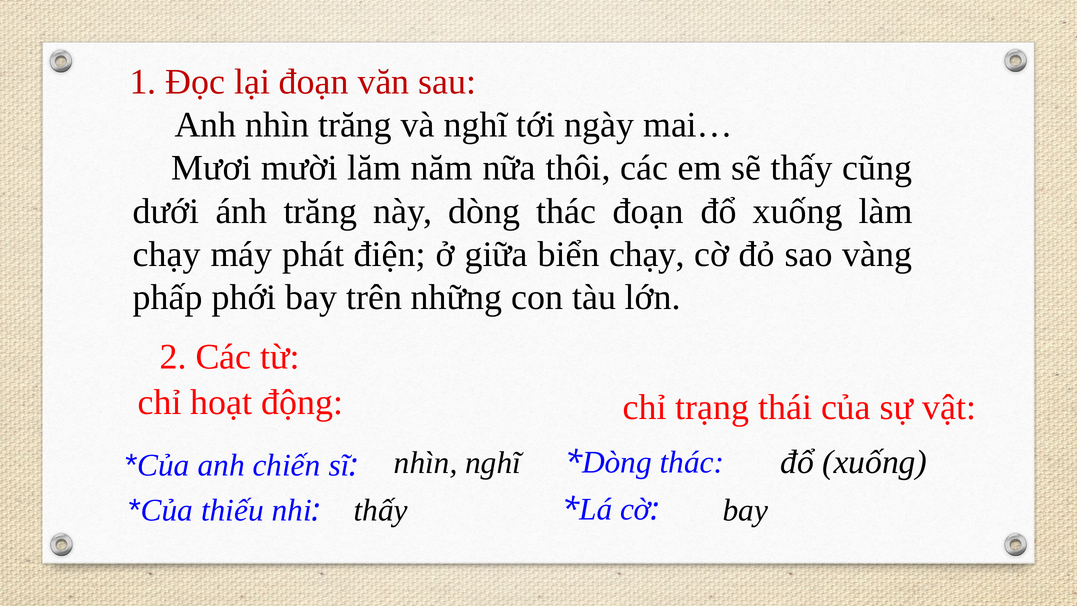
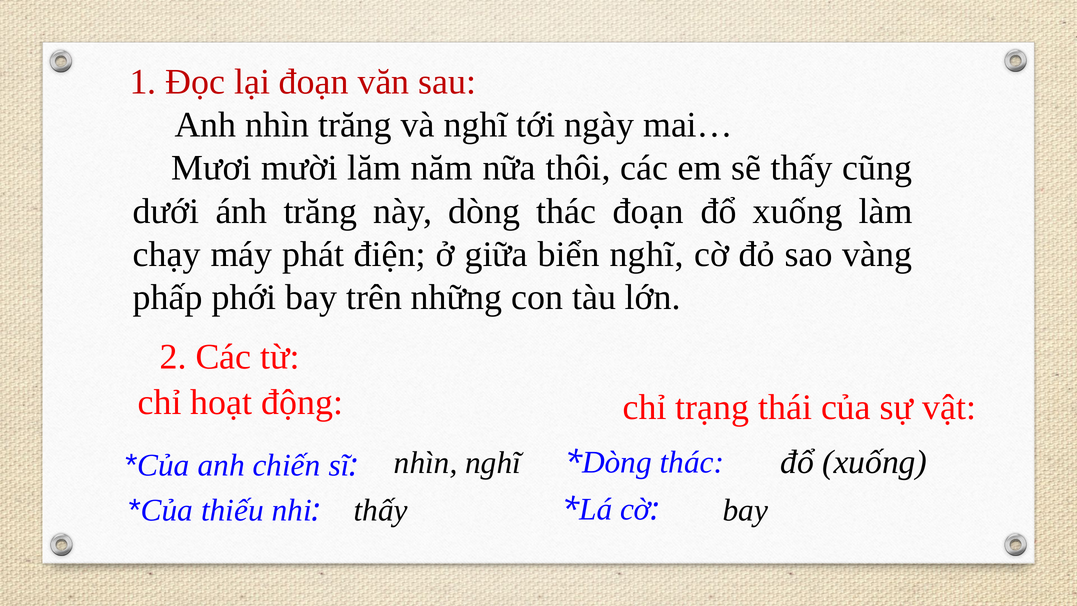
biển chạy: chạy -> nghĩ (647, 254)
